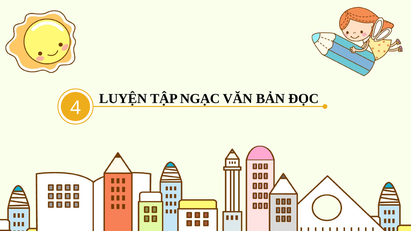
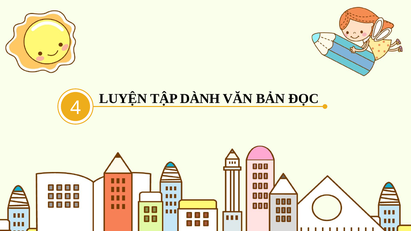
NGẠC: NGẠC -> DÀNH (200, 99)
